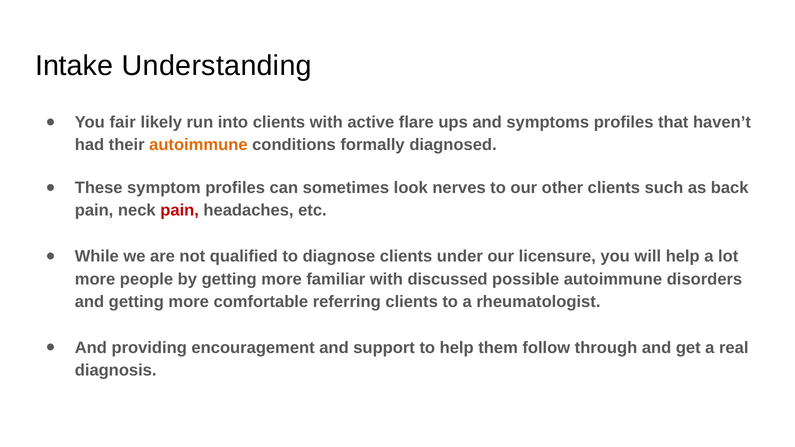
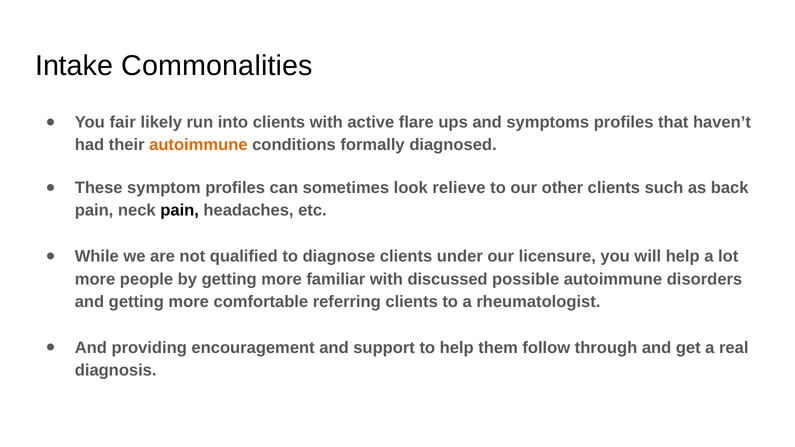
Understanding: Understanding -> Commonalities (217, 66)
nerves: nerves -> relieve (459, 188)
pain colour: red -> black (180, 211)
